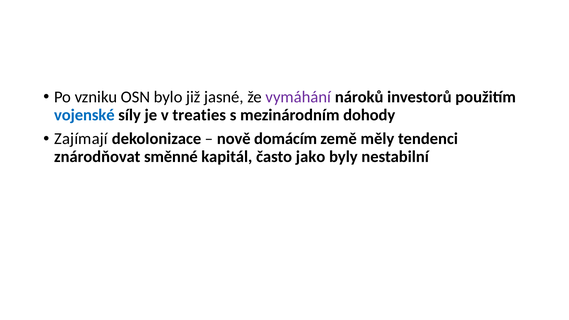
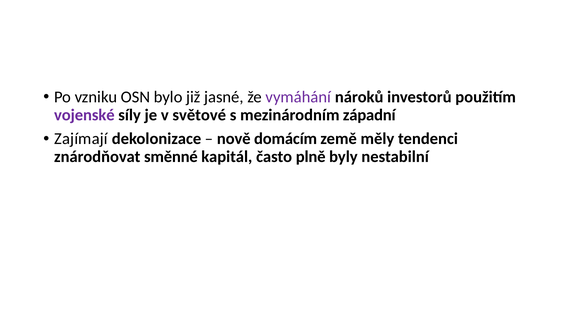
vojenské colour: blue -> purple (84, 115)
treaties: treaties -> světové (199, 115)
dohody: dohody -> západní (369, 115)
jako: jako -> plně (311, 157)
